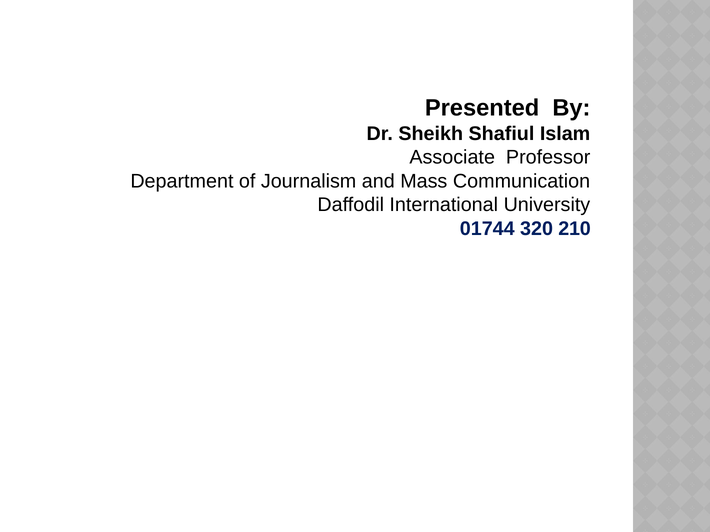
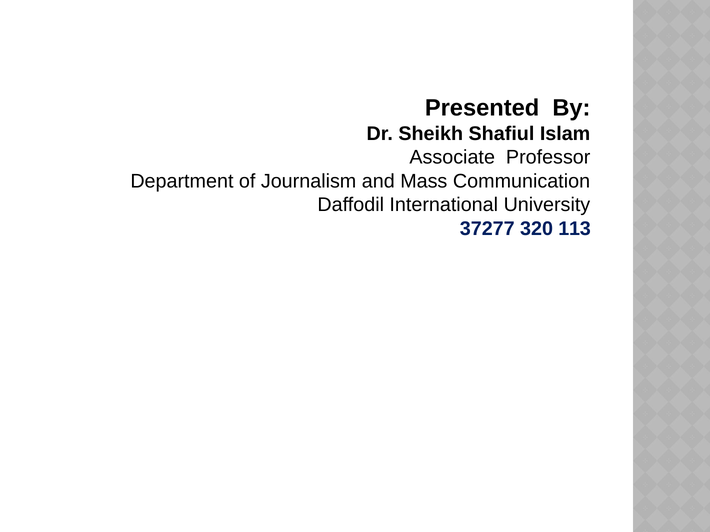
01744: 01744 -> 37277 (487, 229)
210: 210 -> 113 (575, 229)
